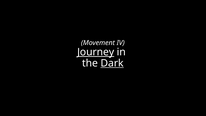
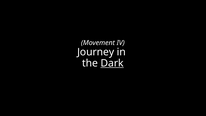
Journey underline: present -> none (96, 52)
